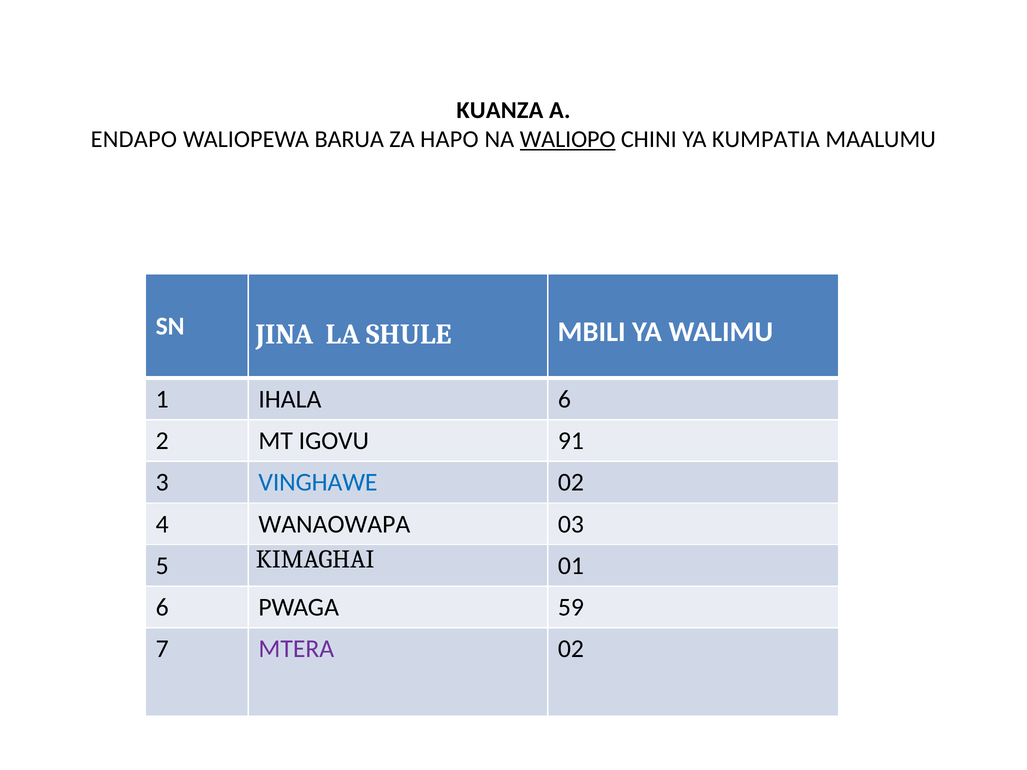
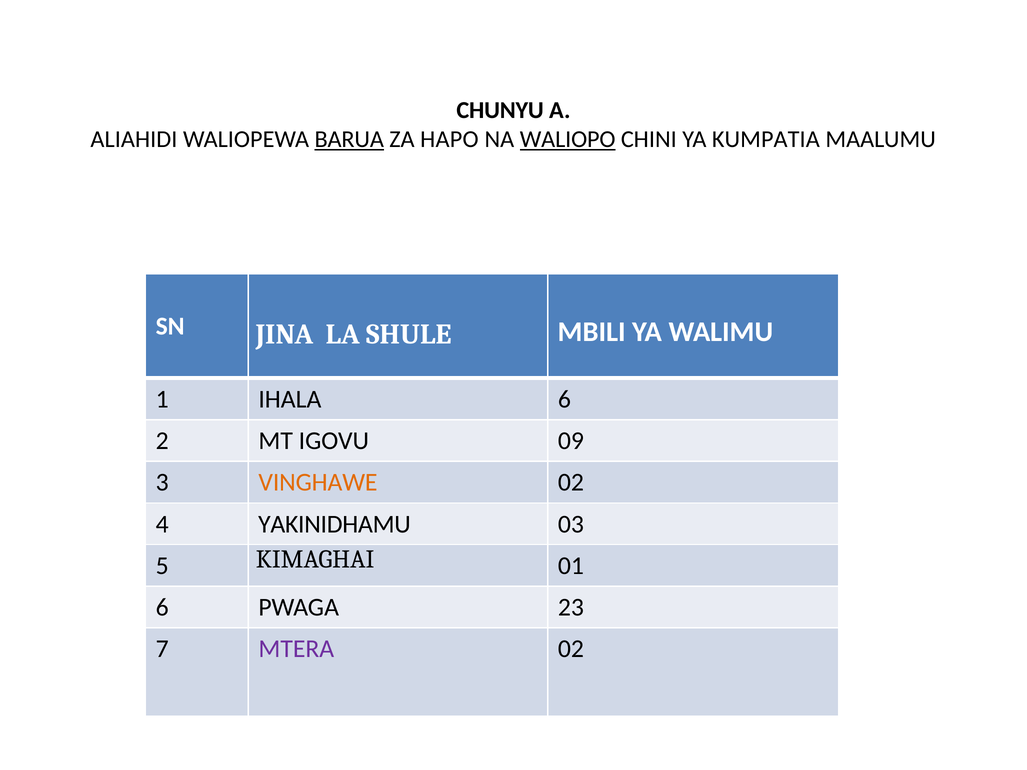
KUANZA: KUANZA -> CHUNYU (500, 110)
ENDAPO: ENDAPO -> ALIAHIDI (134, 140)
BARUA underline: none -> present (349, 140)
91: 91 -> 09 (571, 441)
VINGHAWE colour: blue -> orange (318, 483)
WANAOWAPA: WANAOWAPA -> YAKINIDHAMU (334, 524)
59: 59 -> 23 (571, 608)
